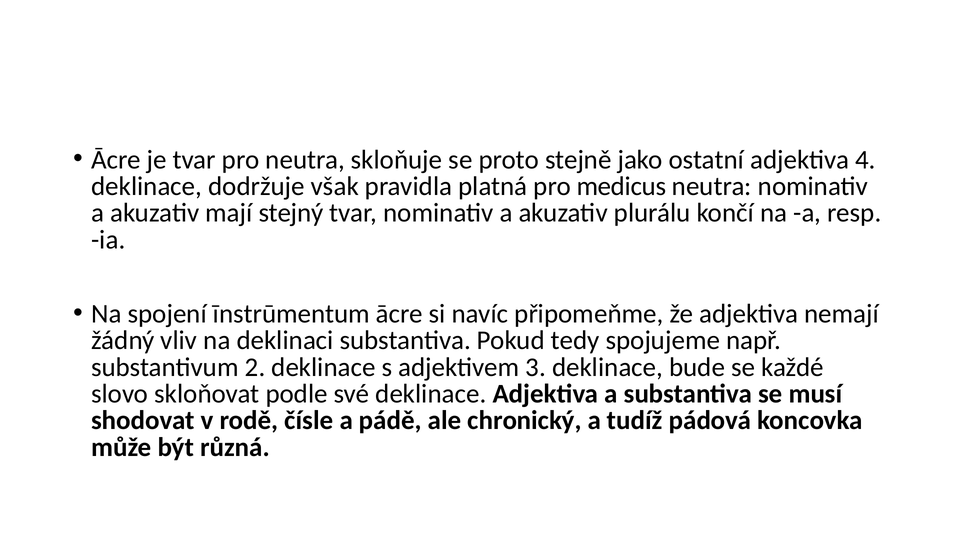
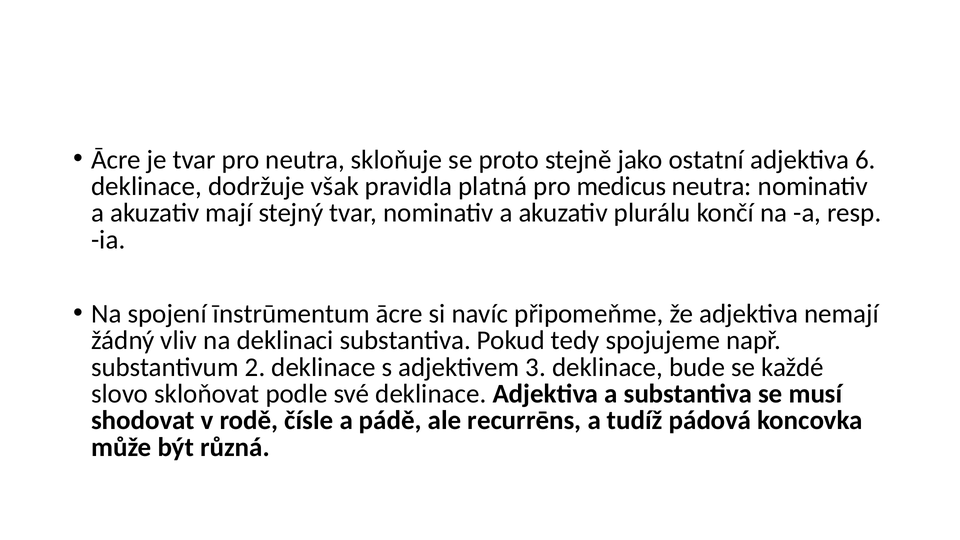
4: 4 -> 6 (865, 160)
chronický: chronický -> recurrēns (524, 420)
